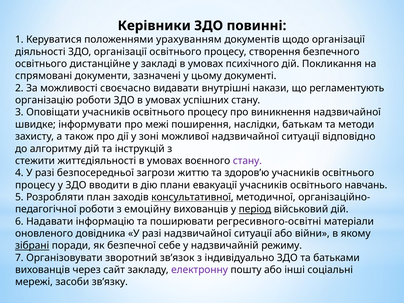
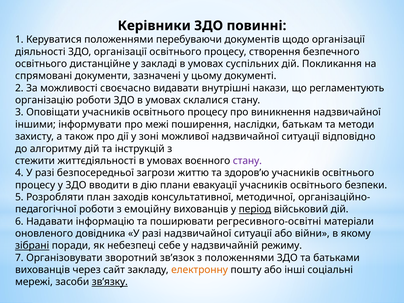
урахуванням: урахуванням -> перебуваючи (189, 40)
психічного: психічного -> суспільних (252, 64)
успішних: успішних -> склалися (206, 100)
швидке: швидке -> іншими (35, 124)
навчань: навчань -> безпеки (366, 185)
консультативної underline: present -> none (192, 197)
безпечної: безпечної -> небезпеці (132, 246)
з індивідуально: індивідуально -> положеннями (239, 258)
електронну colour: purple -> orange (200, 270)
зв’язку underline: none -> present (110, 282)
